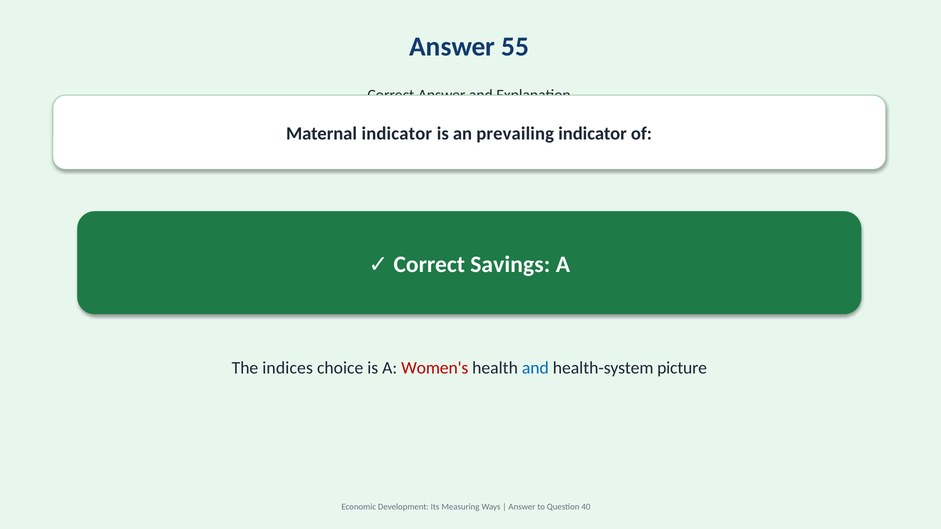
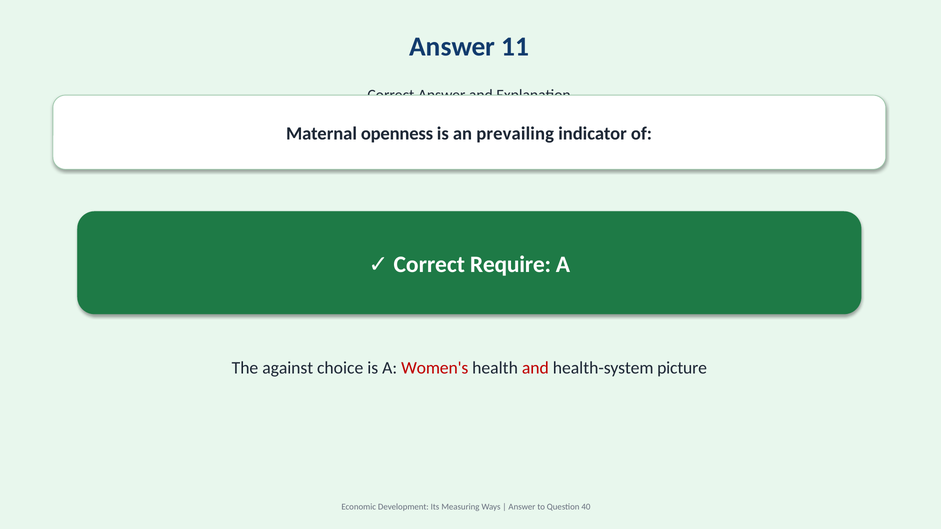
55: 55 -> 11 (515, 47)
Maternal indicator: indicator -> openness (397, 134)
Savings: Savings -> Require (510, 265)
indices: indices -> against (288, 368)
and colour: blue -> red (535, 368)
